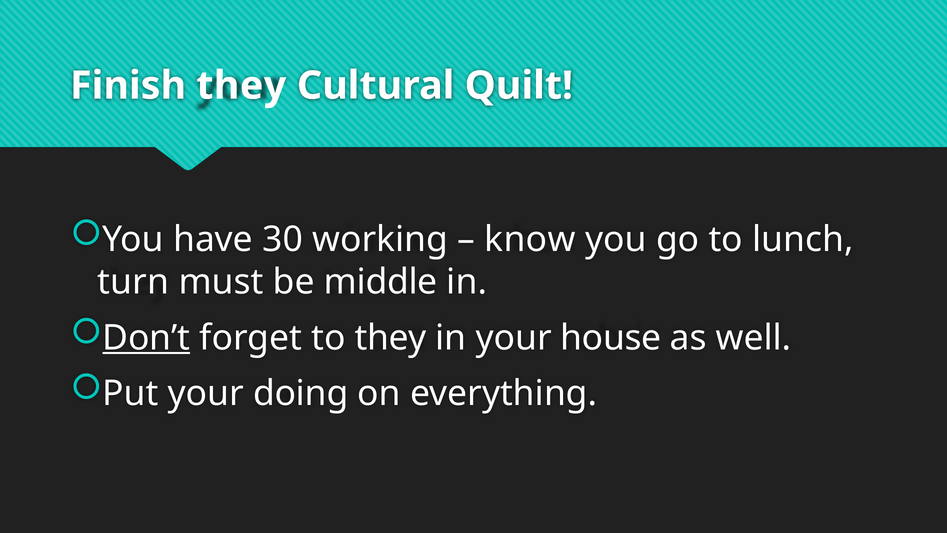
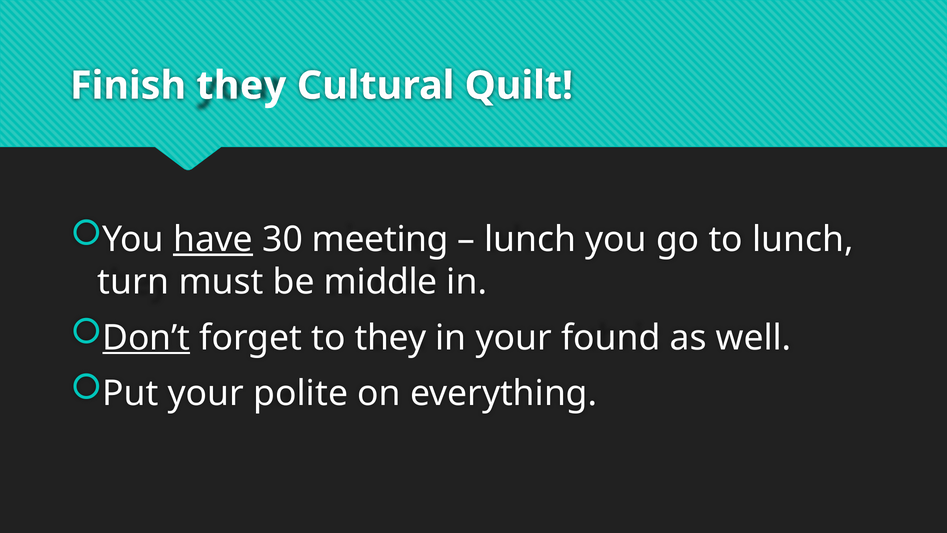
have underline: none -> present (213, 239)
working: working -> meeting (380, 239)
know: know -> lunch (530, 239)
house: house -> found (611, 338)
doing: doing -> polite (301, 393)
